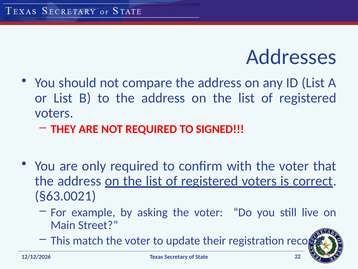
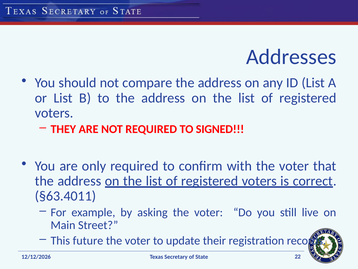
§63.0021: §63.0021 -> §63.4011 (65, 196)
match: match -> future (88, 240)
